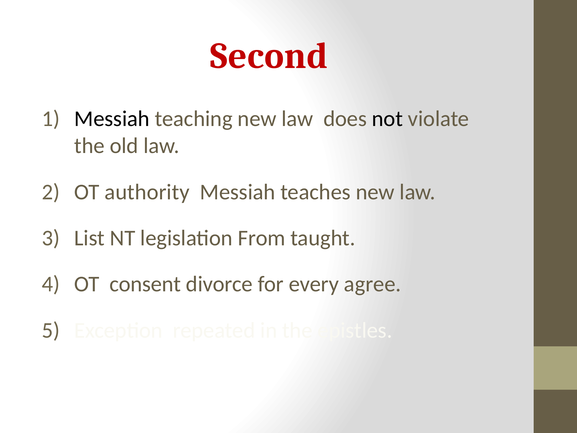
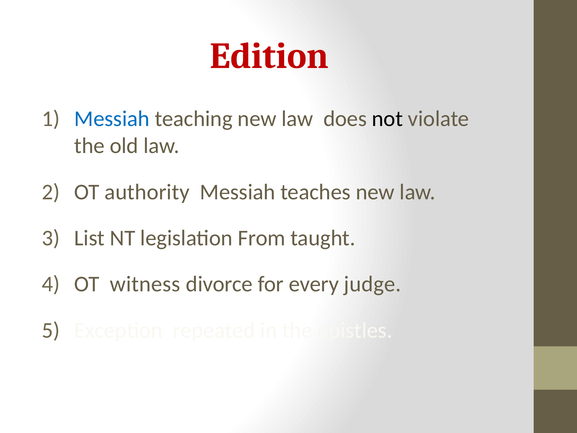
Second: Second -> Edition (269, 56)
Messiah colour: black -> blue (112, 119)
consent: consent -> witness (145, 284)
agree: agree -> judge (373, 284)
